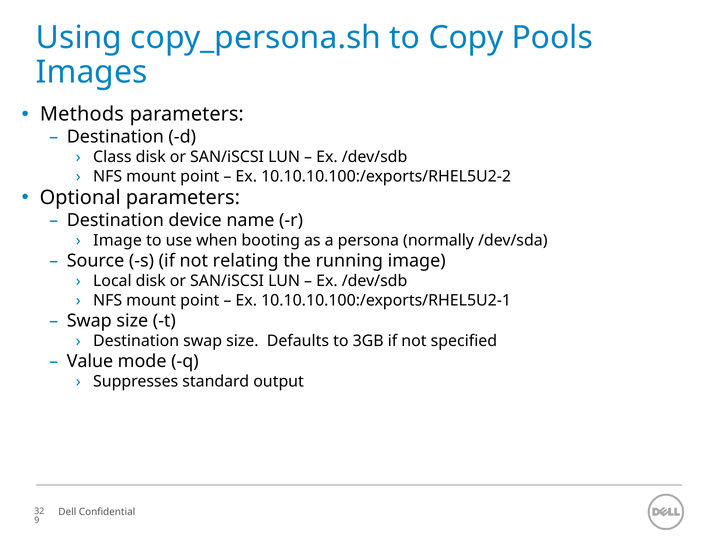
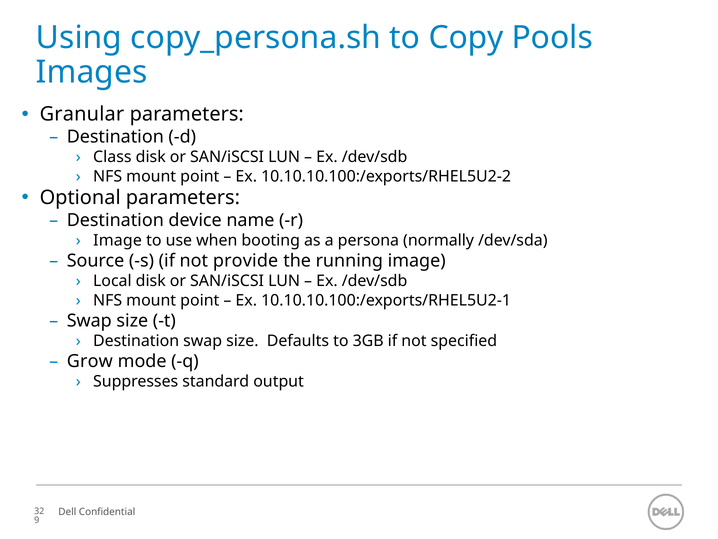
Methods: Methods -> Granular (82, 114)
relating: relating -> provide (246, 261)
Value: Value -> Grow (90, 361)
